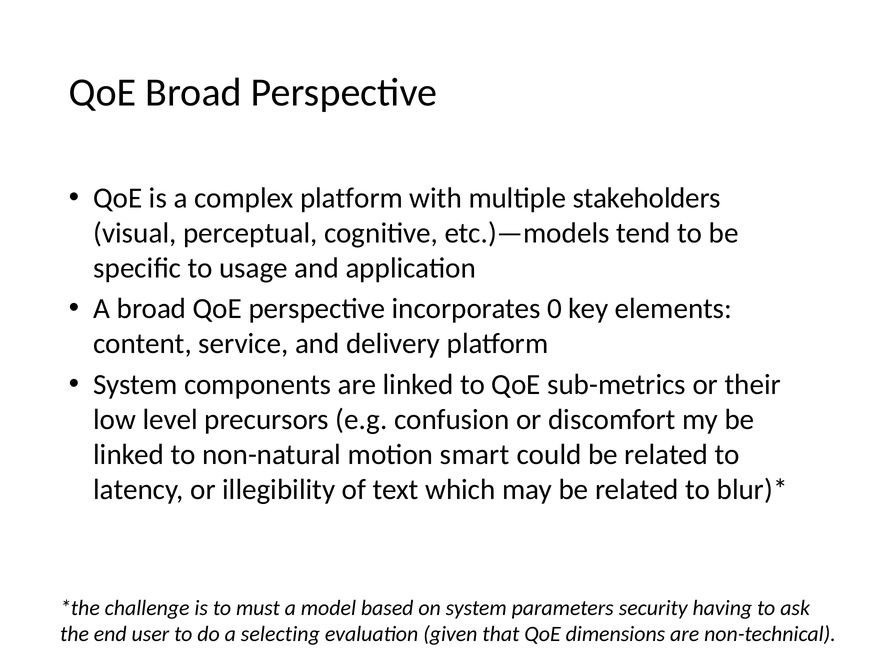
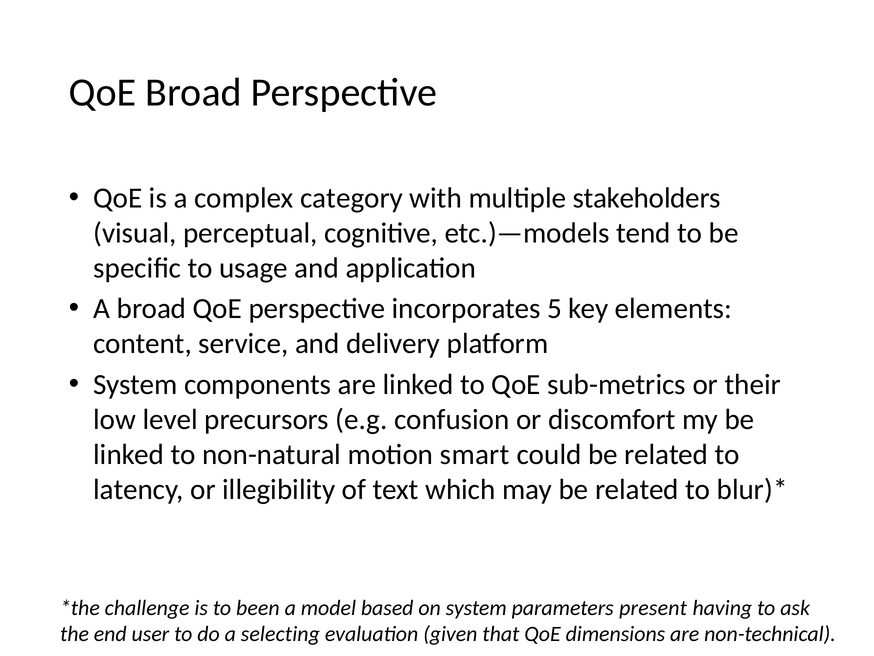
complex platform: platform -> category (351, 198)
0: 0 -> 5 (554, 309)
must: must -> been (258, 608)
security: security -> present (653, 608)
